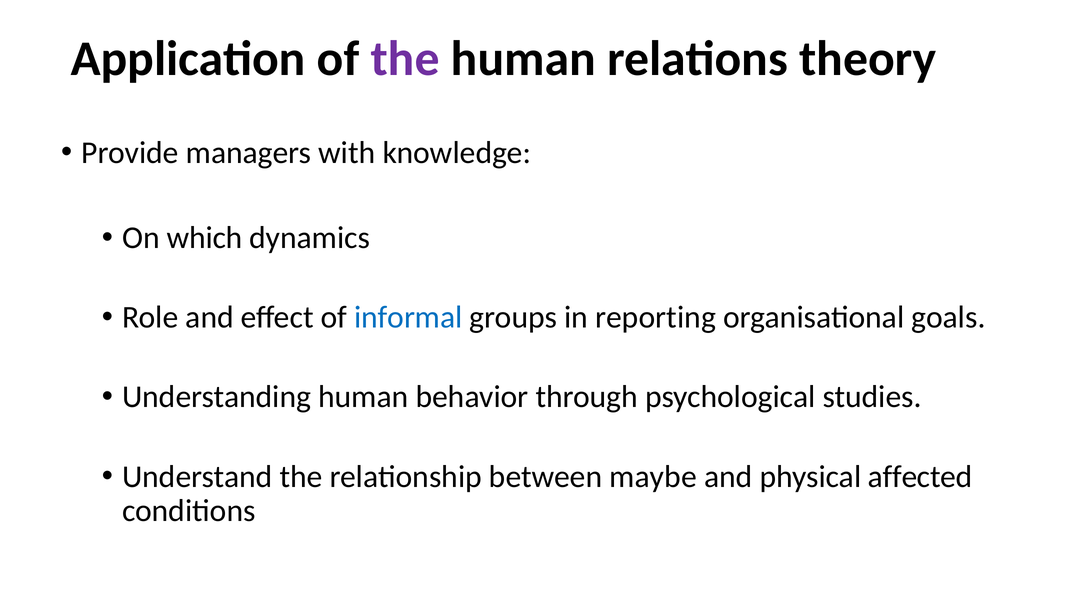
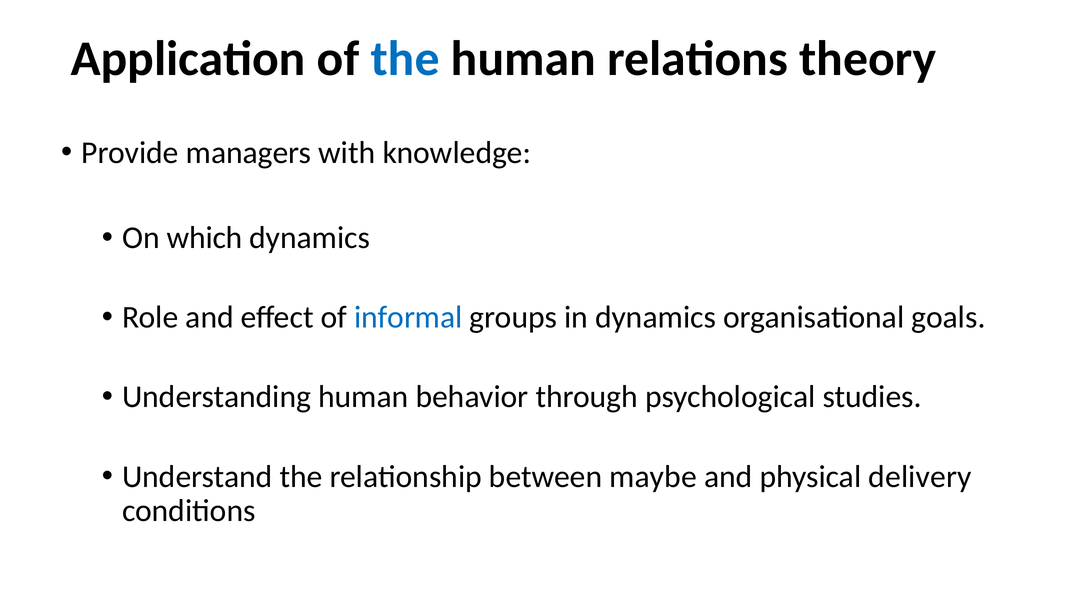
the colour: purple -> blue (405, 59)
in reporting: reporting -> dynamics (656, 317)
affected: affected -> delivery (920, 477)
